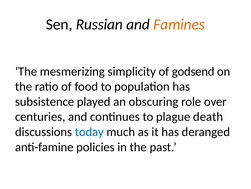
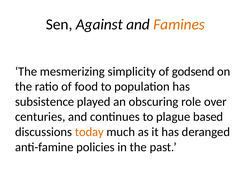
Russian: Russian -> Against (99, 24)
death: death -> based (208, 116)
today colour: blue -> orange (89, 131)
